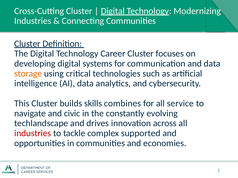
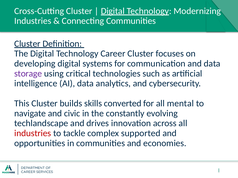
storage colour: orange -> purple (28, 74)
combines: combines -> converted (123, 104)
service: service -> mental (180, 104)
